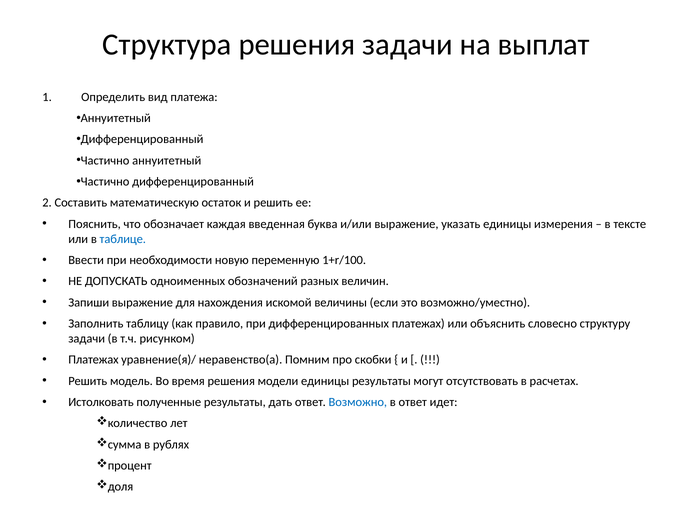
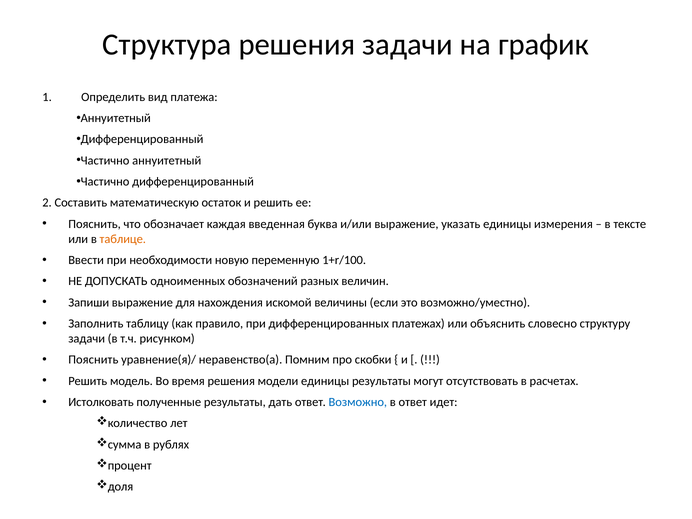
выплат: выплат -> график (544, 45)
таблице colour: blue -> orange (123, 239)
Платежах: Платежах -> Пояснить (93, 360)
